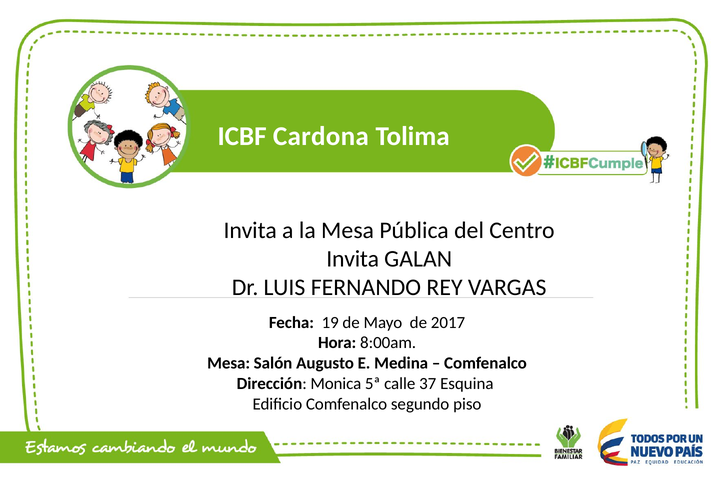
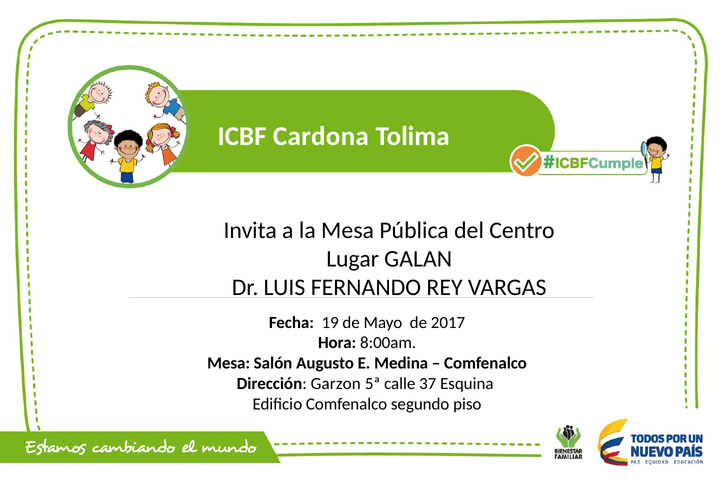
Invita: Invita -> Lugar (353, 259)
Monica: Monica -> Garzon (336, 383)
